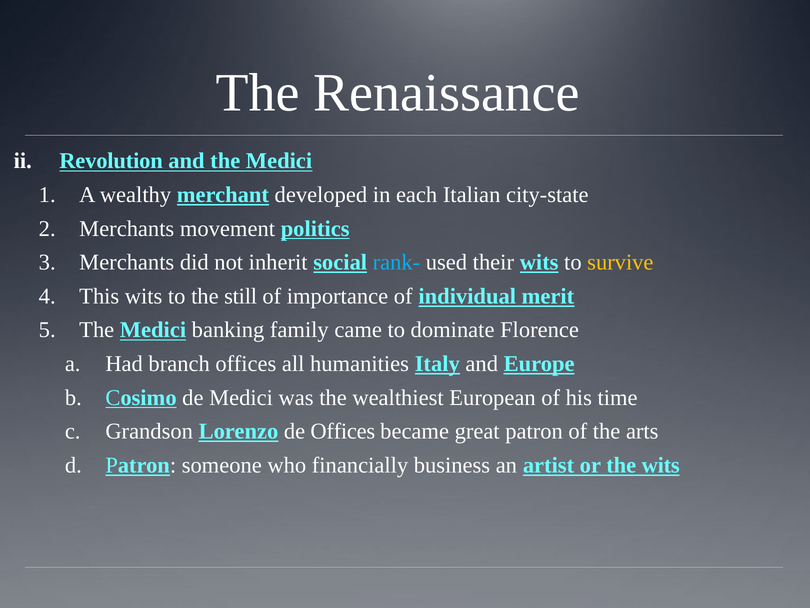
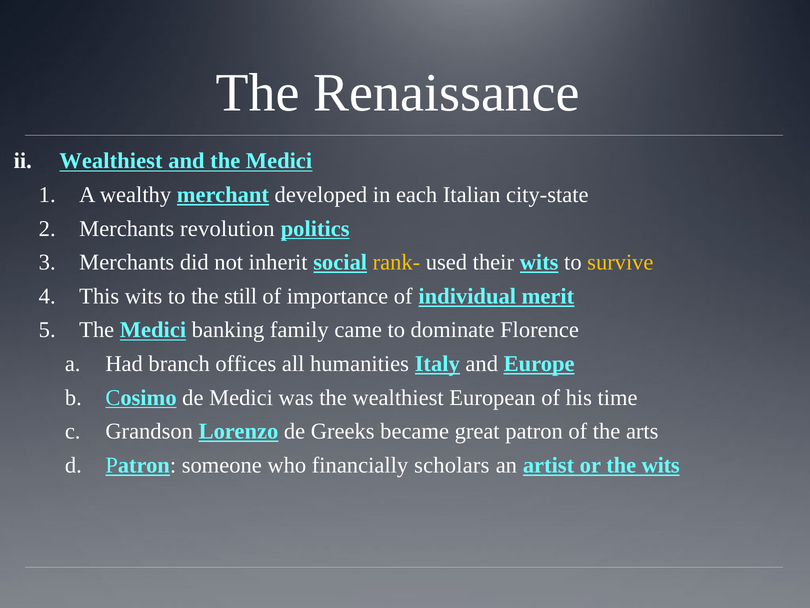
Revolution: Revolution -> Wealthiest (111, 161)
movement: movement -> revolution (227, 228)
rank- colour: light blue -> yellow (396, 262)
de Offices: Offices -> Greeks (343, 431)
business: business -> scholars (452, 465)
